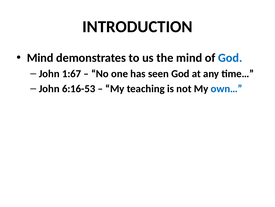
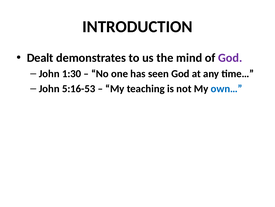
Mind: Mind -> Dealt (40, 58)
God colour: blue -> purple (230, 58)
1:67: 1:67 -> 1:30 (72, 73)
6:16-53: 6:16-53 -> 5:16-53 (79, 88)
